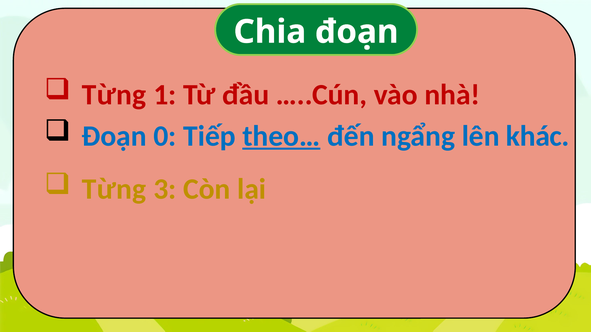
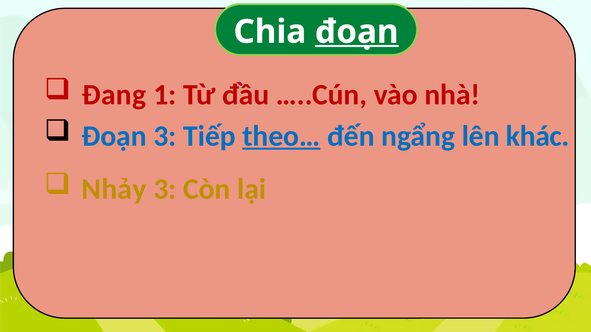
đoạn underline: none -> present (357, 32)
Từng: Từng -> Đang (114, 95)
Đoạn 0: 0 -> 3 (165, 136)
Từng: Từng -> Nhảy (114, 189)
